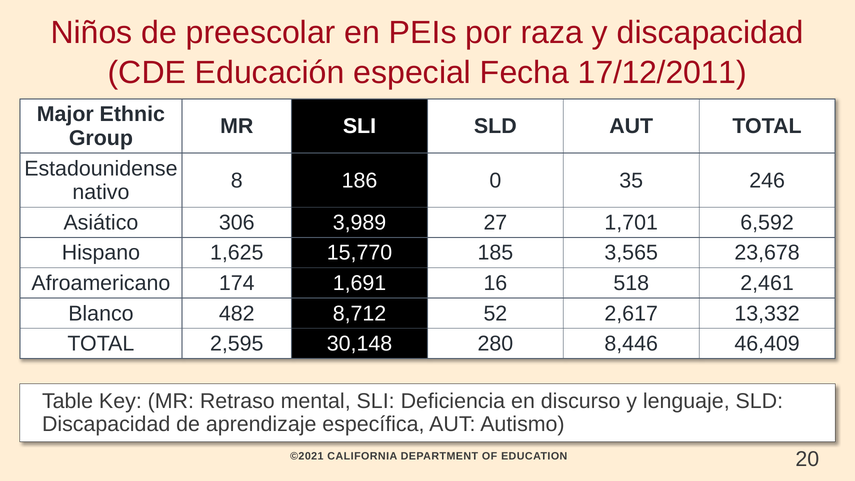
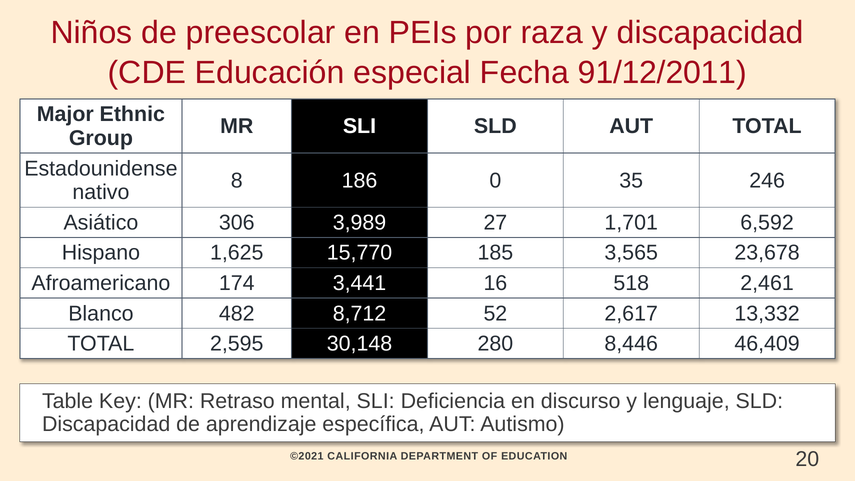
17/12/2011: 17/12/2011 -> 91/12/2011 (662, 73)
1,691: 1,691 -> 3,441 (360, 283)
